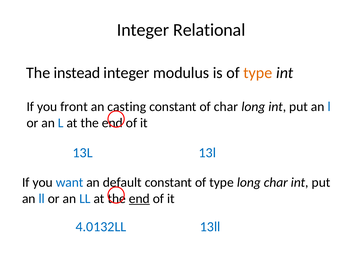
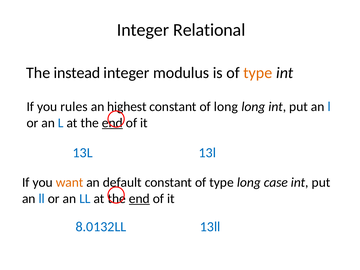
front: front -> rules (74, 107)
casting: casting -> highest (127, 107)
of char: char -> long (226, 107)
end underline: none -> present (112, 123)
want colour: blue -> orange (70, 182)
long char: char -> case (276, 182)
4.0132LL: 4.0132LL -> 8.0132LL (101, 227)
